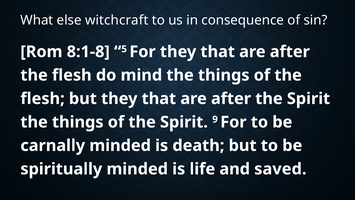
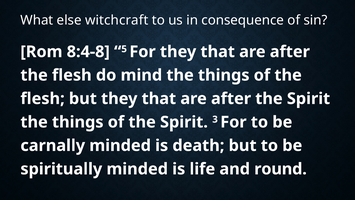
8:1-8: 8:1-8 -> 8:4-8 (88, 52)
9: 9 -> 3 (215, 119)
saved: saved -> round (281, 169)
